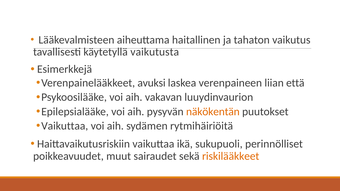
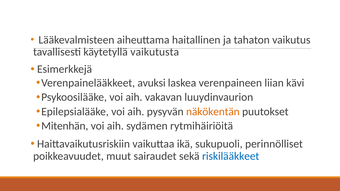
että: että -> kävi (295, 83)
Vaikuttaa: Vaikuttaa -> Mitenhän (65, 126)
riskilääkkeet colour: orange -> blue (231, 156)
